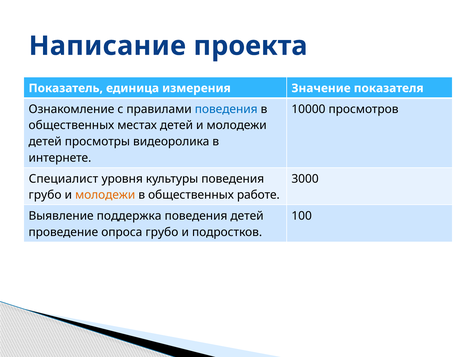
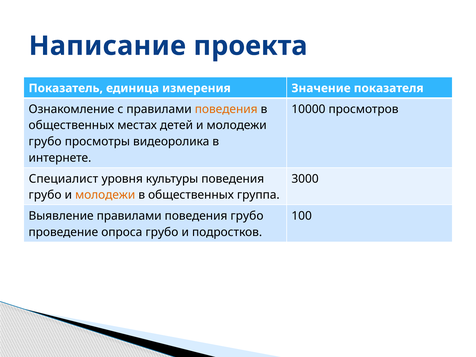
поведения colour: blue -> orange (226, 109)
детей: детей -> грубо (45, 142)
работе: работе -> группа (258, 195)
Выявление поддержка: поддержка -> правилами (129, 216)
детей: детей -> грубо (247, 216)
